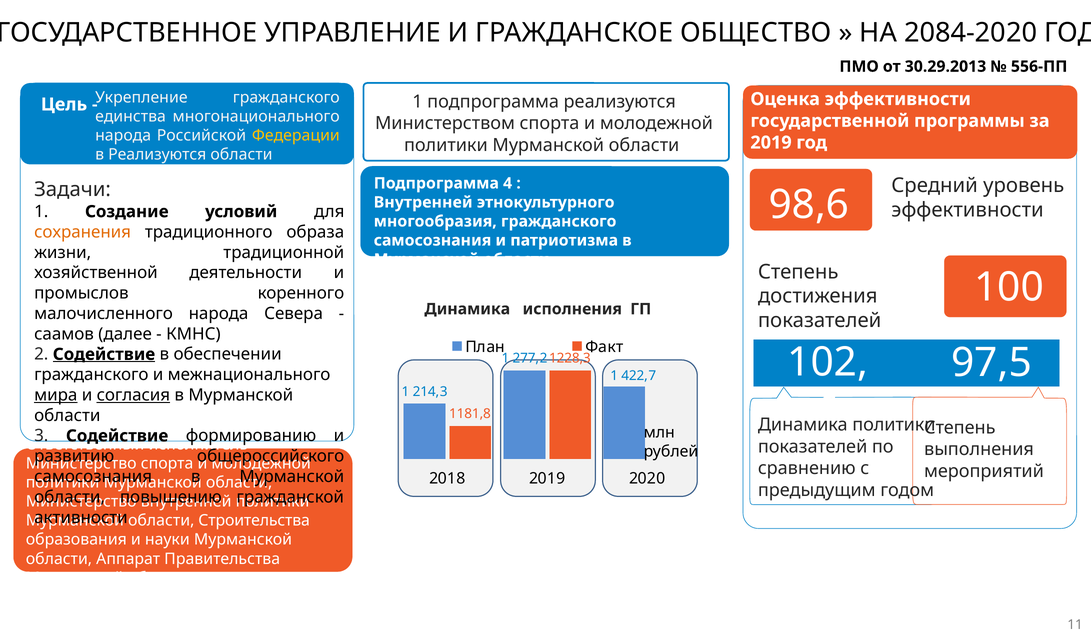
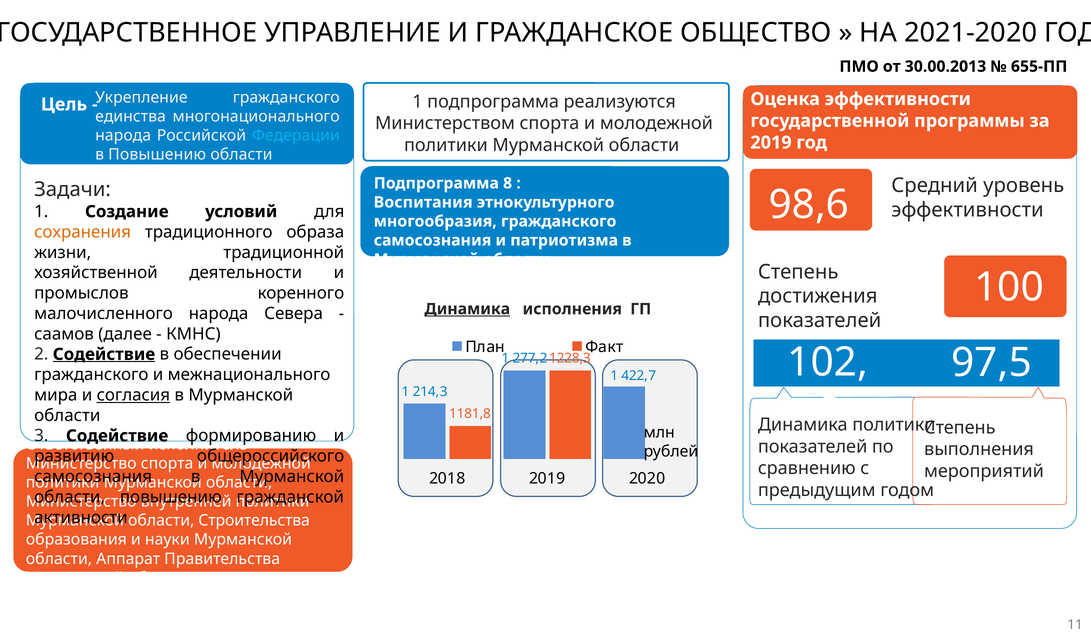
2084-2020: 2084-2020 -> 2021-2020 (971, 33)
30.29.2013: 30.29.2013 -> 30.00.2013 (946, 66)
556-ПП: 556-ПП -> 655-ПП (1039, 66)
Федерации colour: yellow -> light blue (296, 135)
в Реализуются: Реализуются -> Повышению (157, 154)
4: 4 -> 8 (508, 183)
Внутренней: Внутренней -> Воспитания (423, 202)
Динамика underline: none -> present (467, 309)
мира underline: present -> none (56, 395)
